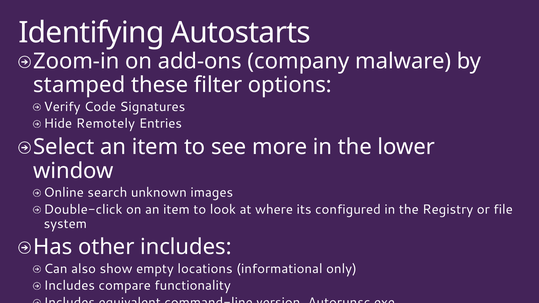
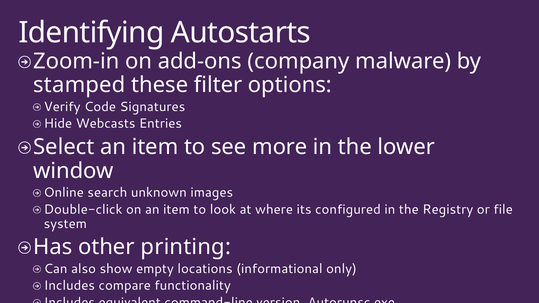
Remotely: Remotely -> Webcasts (106, 124)
other includes: includes -> printing (186, 247)
